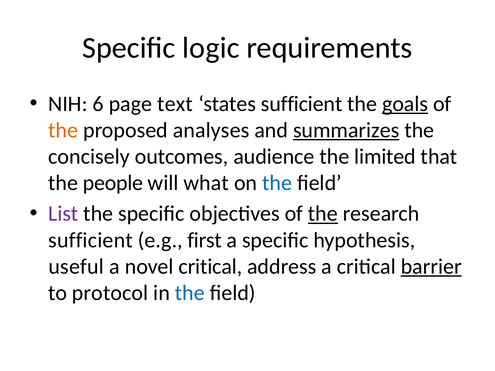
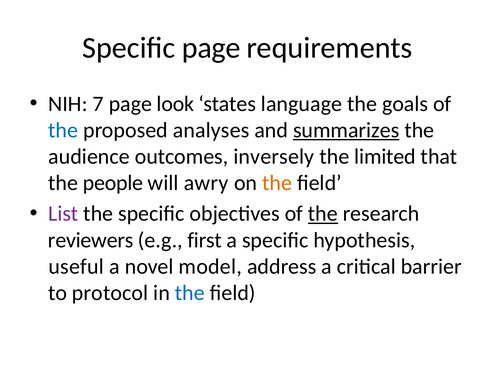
Specific logic: logic -> page (211, 48)
6: 6 -> 7 (98, 104)
text: text -> look (175, 104)
states sufficient: sufficient -> language (302, 104)
goals underline: present -> none (405, 104)
the colour: orange -> blue (63, 130)
concisely: concisely -> audience (89, 157)
audience: audience -> inversely (274, 157)
what: what -> awry (206, 183)
the colour: blue -> orange (277, 183)
sufficient: sufficient -> reviewers (91, 240)
novel critical: critical -> model (210, 267)
barrier underline: present -> none (431, 267)
